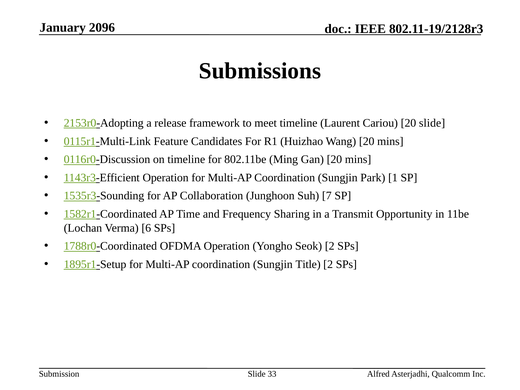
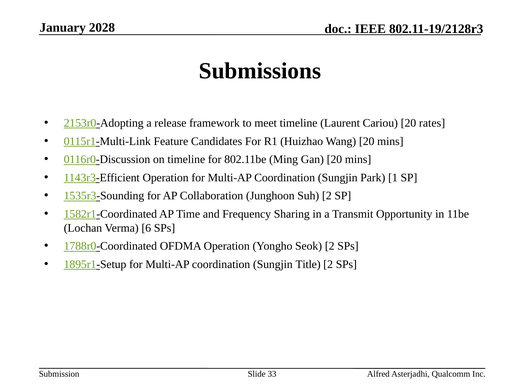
2096: 2096 -> 2028 (102, 28)
20 slide: slide -> rates (432, 123)
Suh 7: 7 -> 2 (327, 196)
